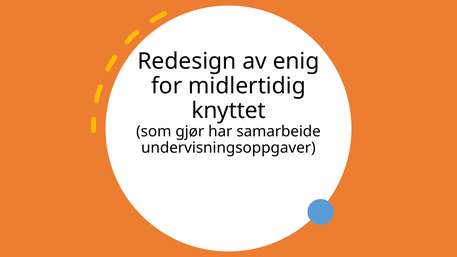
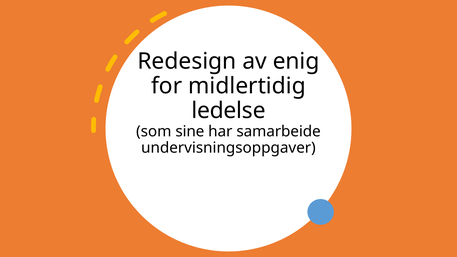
knyttet: knyttet -> ledelse (229, 111)
gjør: gjør -> sine (190, 131)
